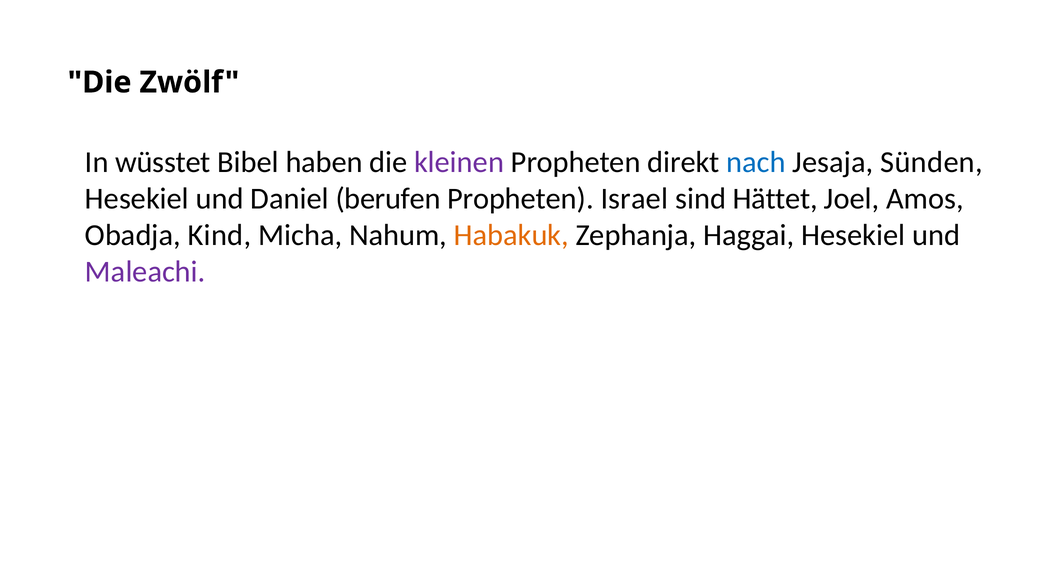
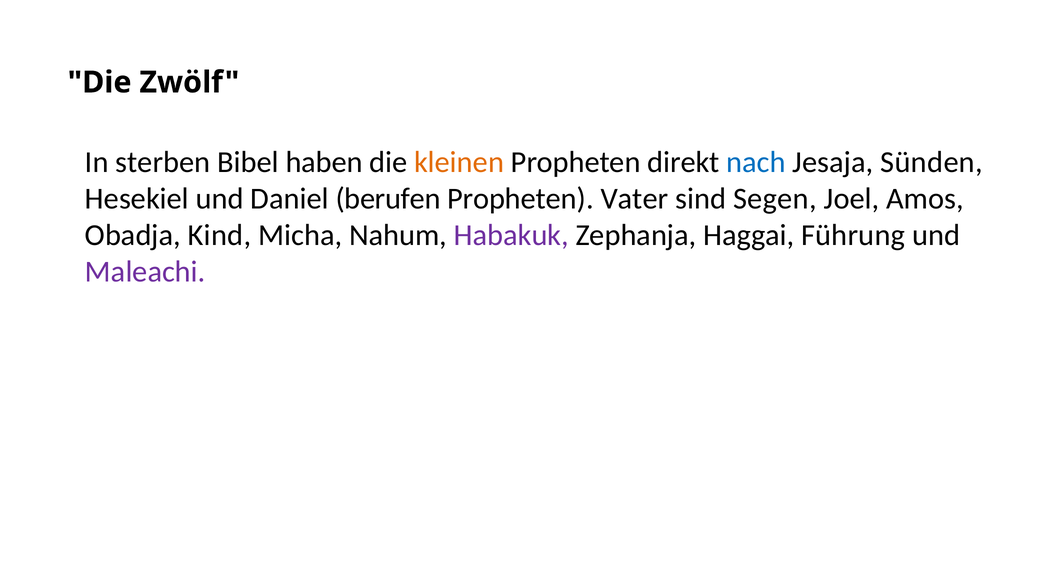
wüsstet: wüsstet -> sterben (163, 162)
kleinen colour: purple -> orange (459, 162)
Israel: Israel -> Vater (634, 199)
Hättet: Hättet -> Segen (775, 199)
Habakuk colour: orange -> purple (511, 235)
Haggai Hesekiel: Hesekiel -> Führung (853, 235)
